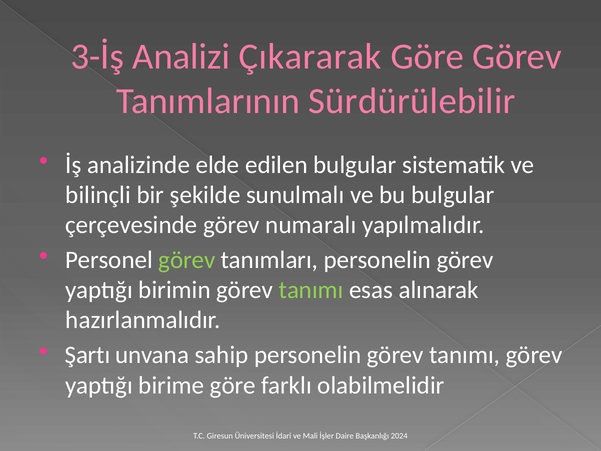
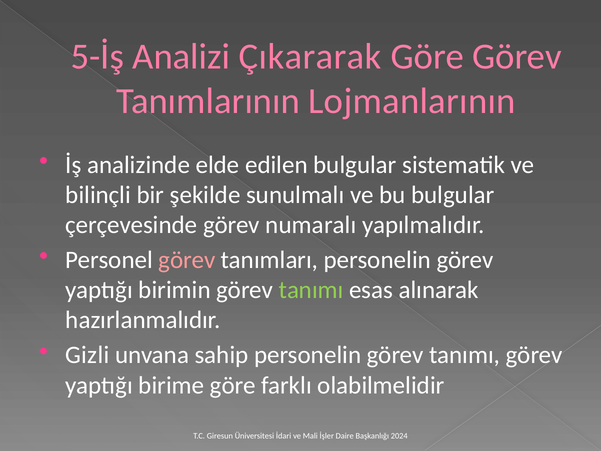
3-İş: 3-İş -> 5-İş (97, 57)
Sürdürülebilir: Sürdürülebilir -> Lojmanlarının (412, 101)
görev colour: light green -> pink (187, 260)
Şartı: Şartı -> Gizli (87, 355)
